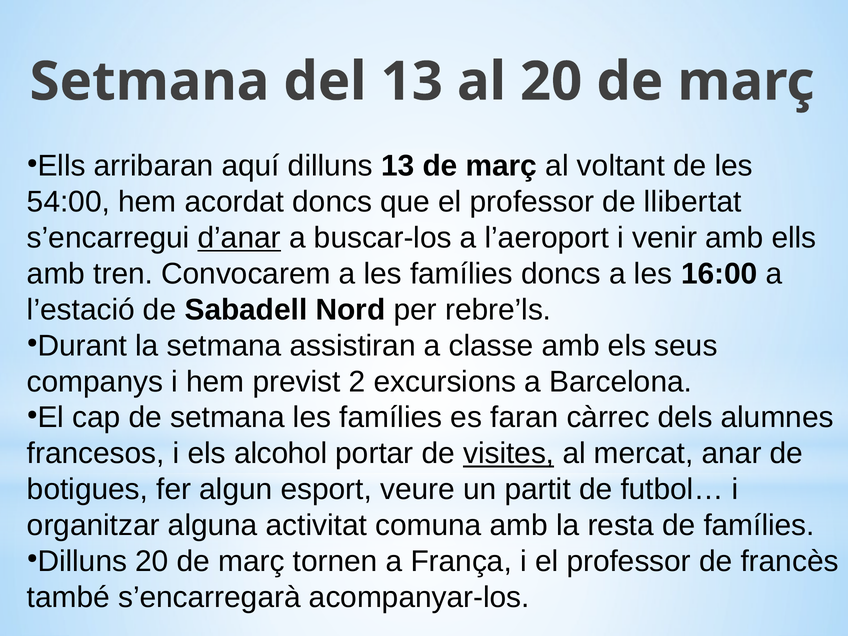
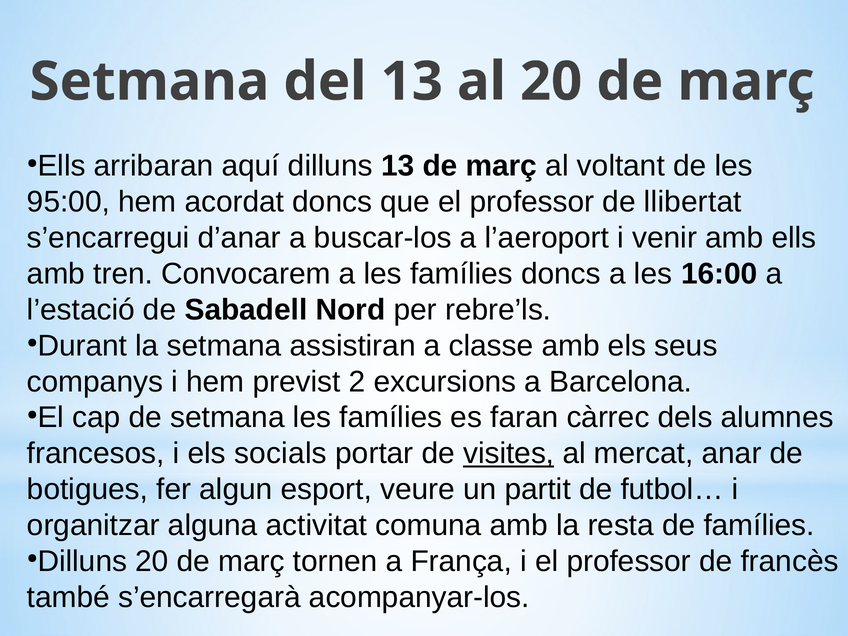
54:00: 54:00 -> 95:00 (68, 202)
d’anar underline: present -> none (239, 238)
alcohol: alcohol -> socials (281, 453)
